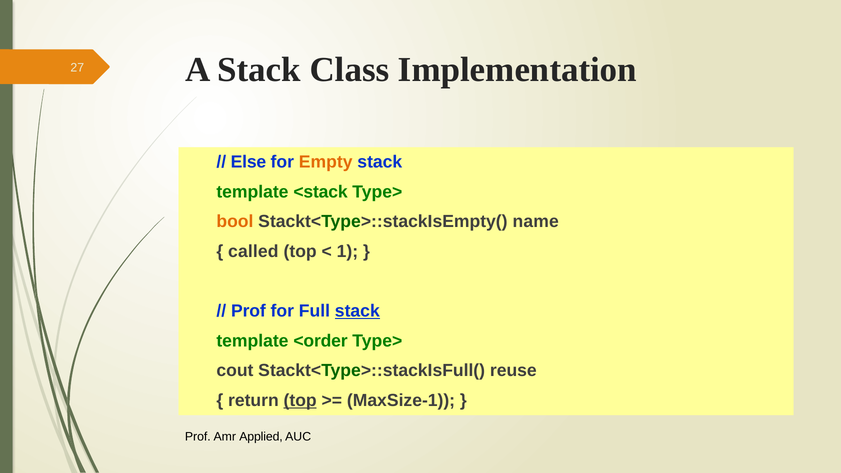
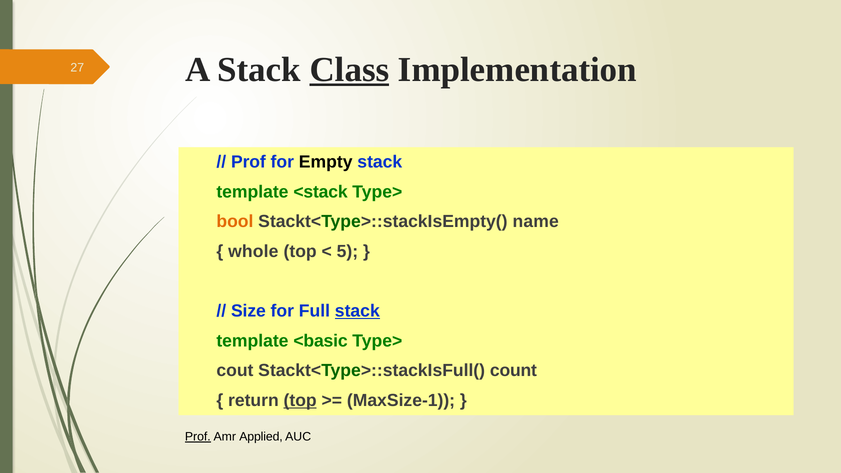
Class underline: none -> present (349, 70)
Else: Else -> Prof (248, 162)
Empty colour: orange -> black (326, 162)
called: called -> whole (253, 251)
1: 1 -> 5 (347, 251)
Prof: Prof -> Size (248, 311)
<order: <order -> <basic (321, 341)
reuse: reuse -> count (513, 371)
Prof underline: none -> present (198, 437)
